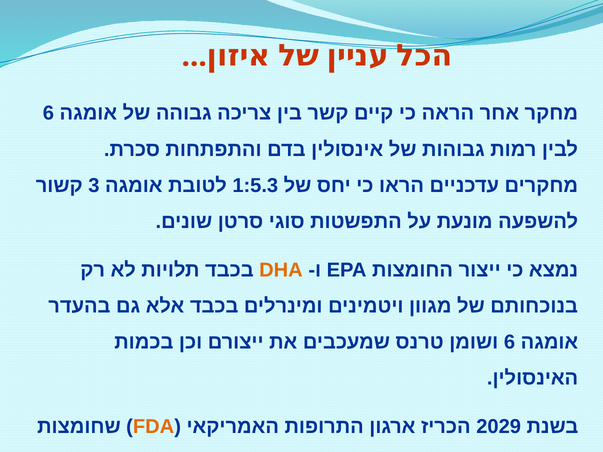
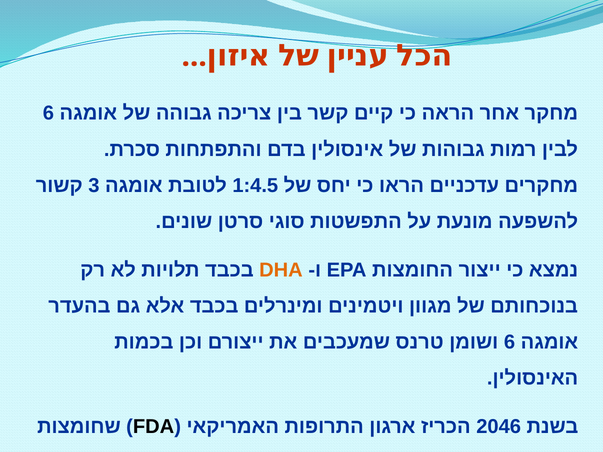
1:5.3: 1:5.3 -> 1:4.5 (255, 186)
FDA colour: orange -> black (154, 427)
2029: 2029 -> 2046 (499, 427)
